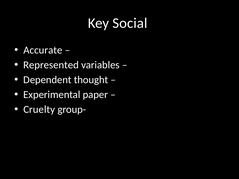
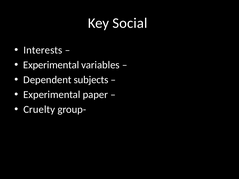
Accurate: Accurate -> Interests (43, 50)
Represented: Represented -> Experimental (51, 65)
thought: thought -> subjects (91, 80)
